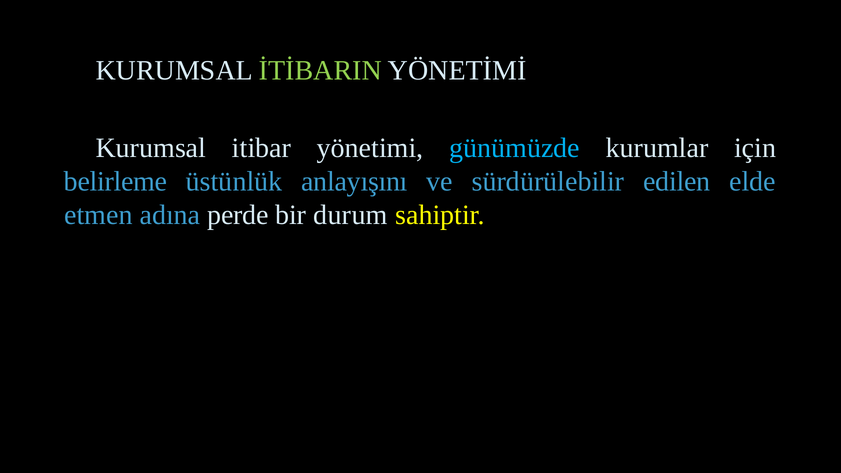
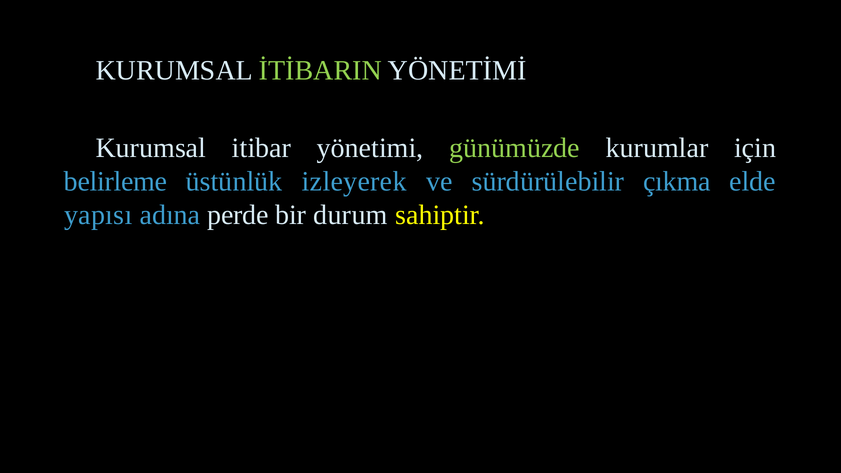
günümüzde colour: light blue -> light green (515, 148)
anlayışını: anlayışını -> izleyerek (354, 182)
edilen: edilen -> çıkma (677, 182)
etmen: etmen -> yapısı (98, 215)
